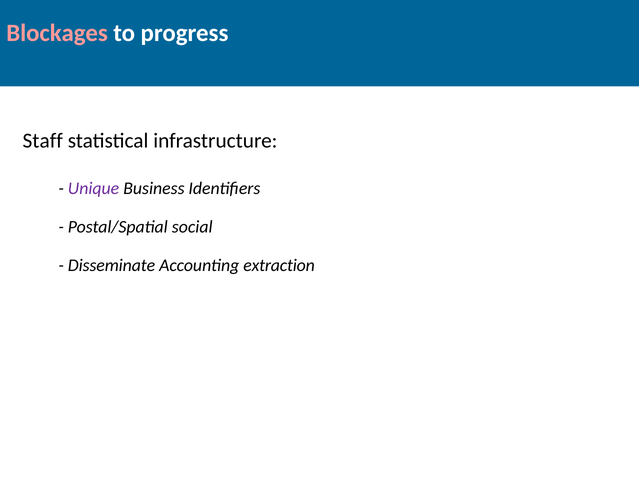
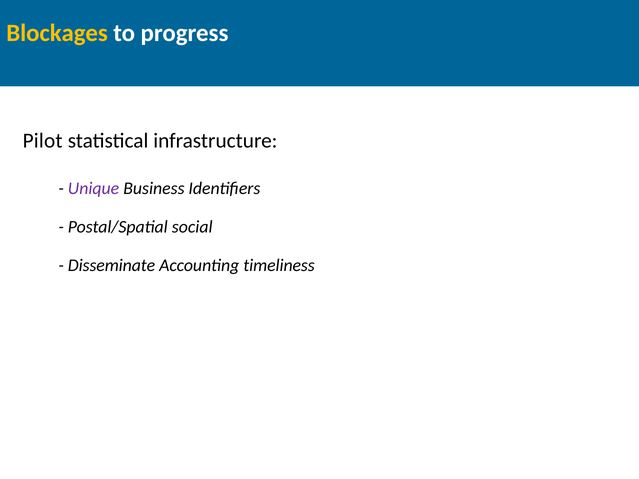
Blockages colour: pink -> yellow (57, 33)
Staff: Staff -> Pilot (43, 141)
extraction: extraction -> timeliness (279, 266)
